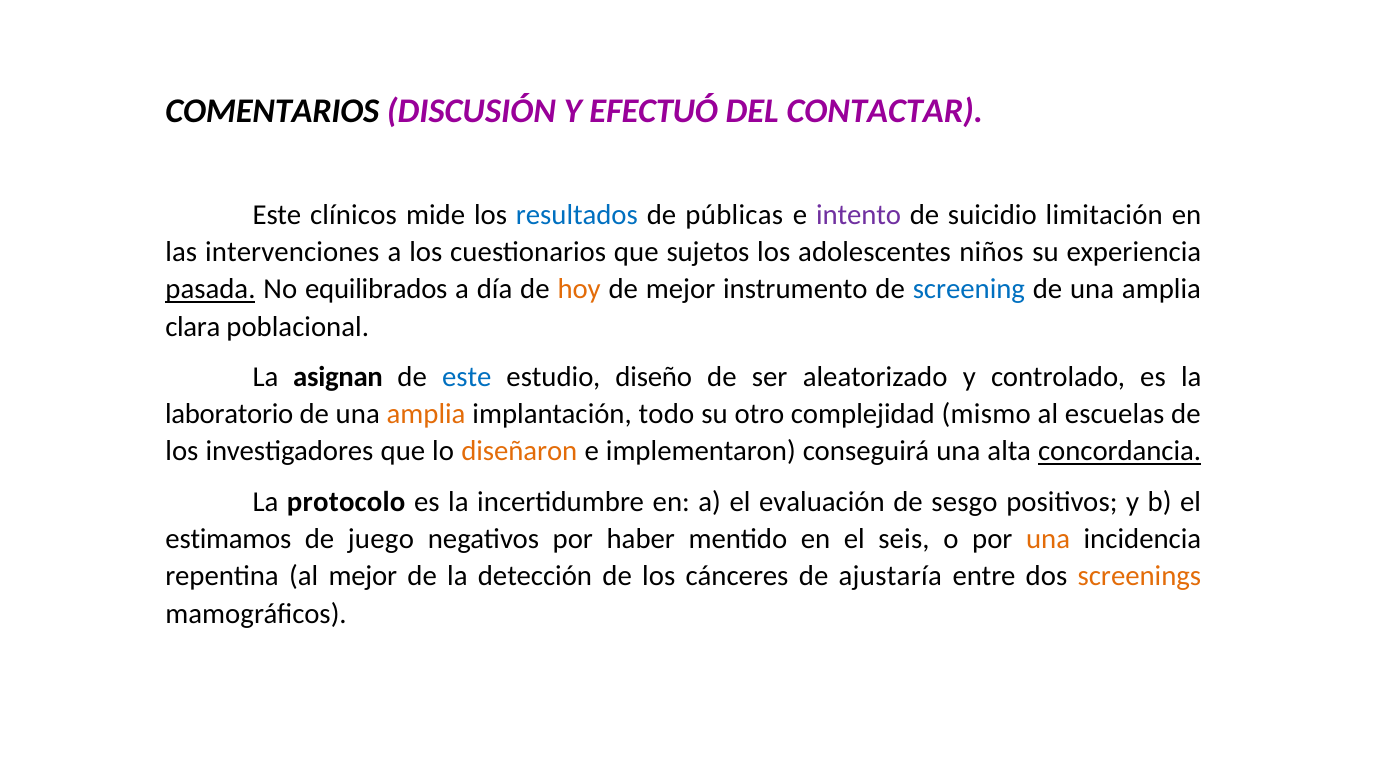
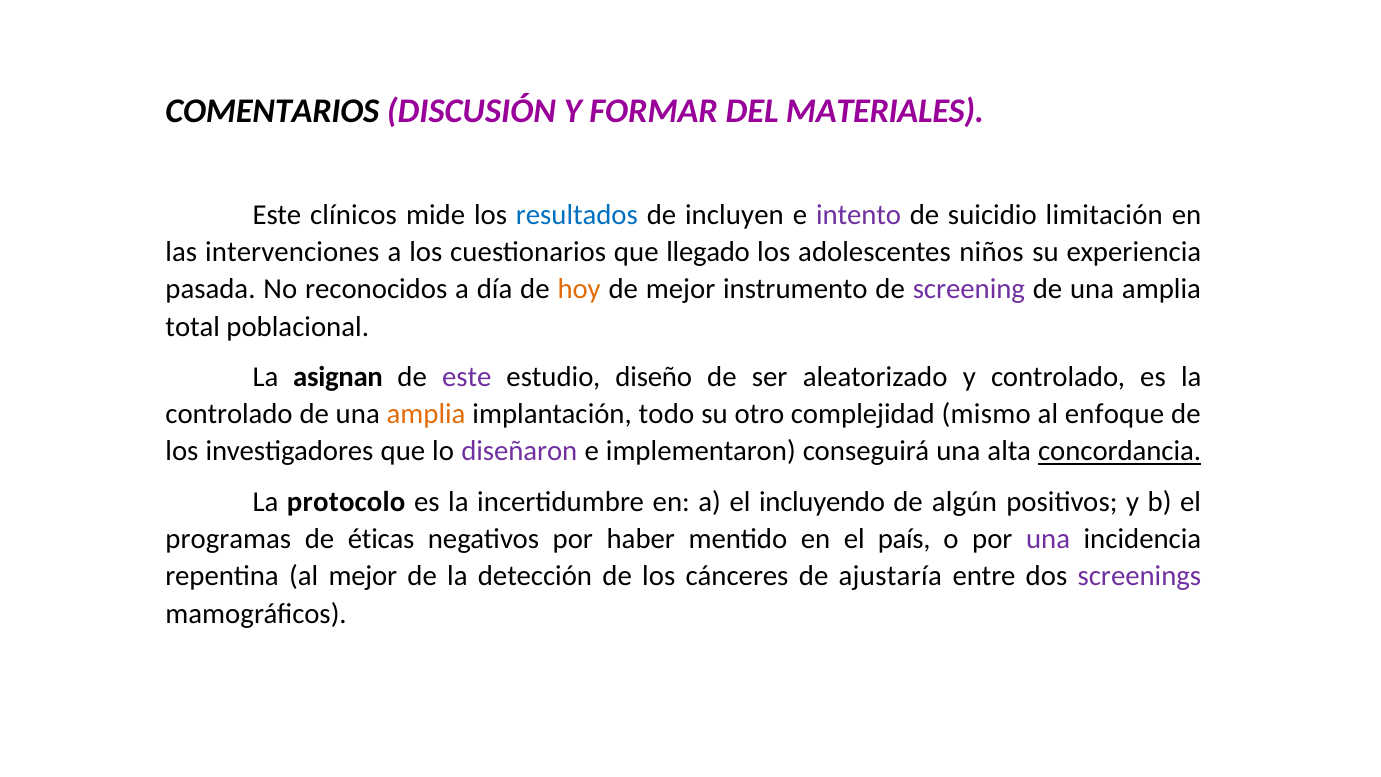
EFECTUÓ: EFECTUÓ -> FORMAR (654, 111)
CONTACTAR: CONTACTAR -> MATERIALES (885, 111)
públicas: públicas -> incluyen (734, 215)
sujetos: sujetos -> llegado (708, 252)
pasada underline: present -> none (210, 289)
equilibrados: equilibrados -> reconocidos (376, 289)
screening colour: blue -> purple (969, 289)
clara: clara -> total (193, 327)
este colour: blue -> purple (467, 377)
laboratorio: laboratorio -> controlado (229, 414)
escuelas: escuelas -> enfoque (1115, 414)
diseñaron colour: orange -> purple (519, 451)
evaluación: evaluación -> incluyendo (822, 502)
sesgo: sesgo -> algún (964, 502)
estimamos: estimamos -> programas (228, 539)
juego: juego -> éticas (381, 539)
seis: seis -> país (904, 539)
una colour: orange -> purple (1048, 539)
screenings colour: orange -> purple (1139, 576)
